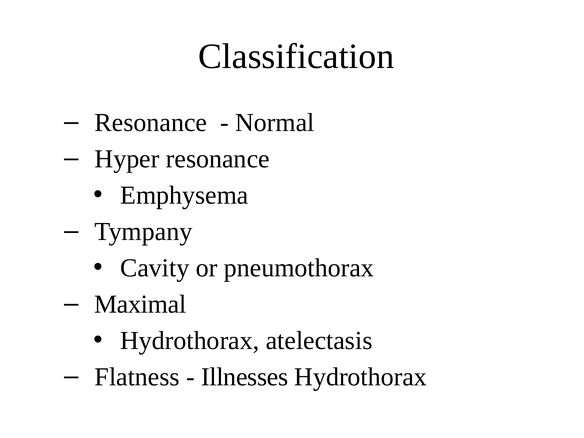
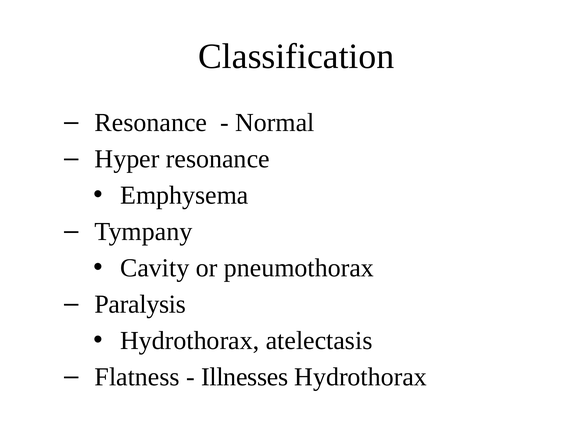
Maximal: Maximal -> Paralysis (140, 304)
